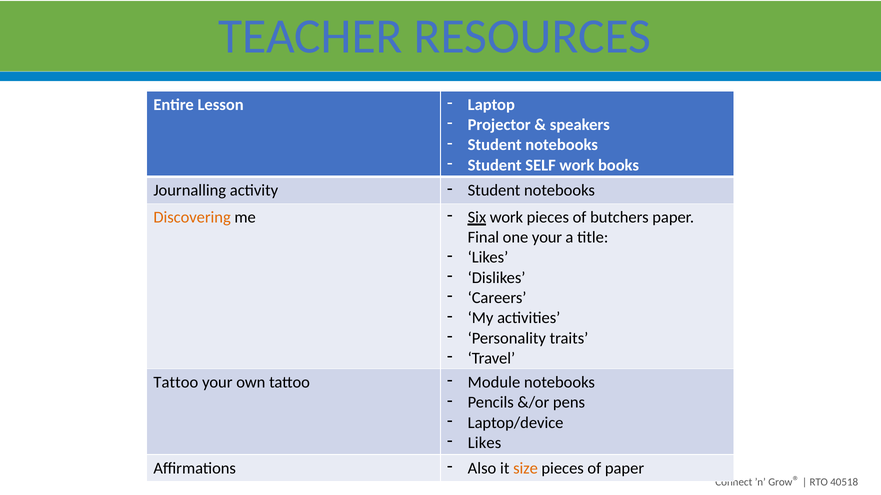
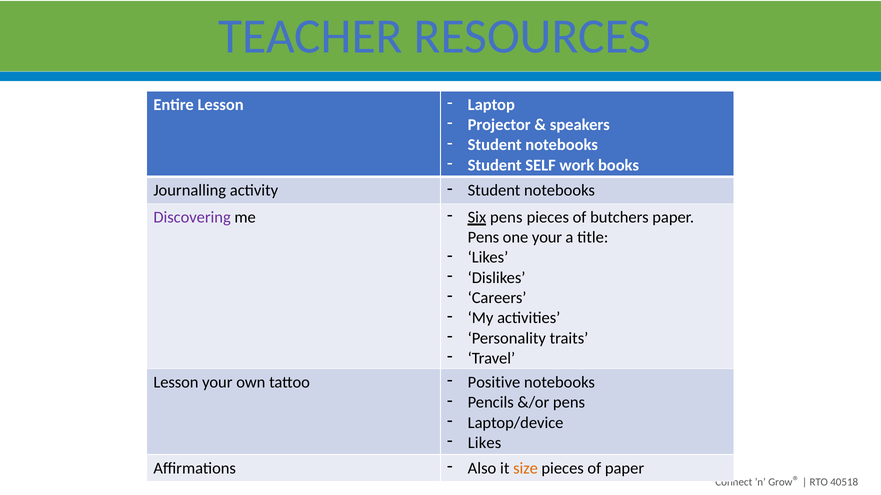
Discovering colour: orange -> purple (192, 218)
Six work: work -> pens (506, 218)
Final: Final -> Pens (483, 238)
Tattoo: Tattoo -> Lesson (176, 383)
Module: Module -> Positive (494, 383)
